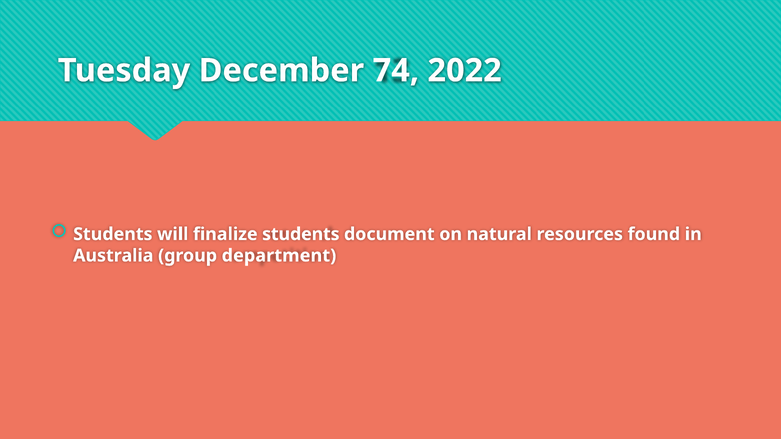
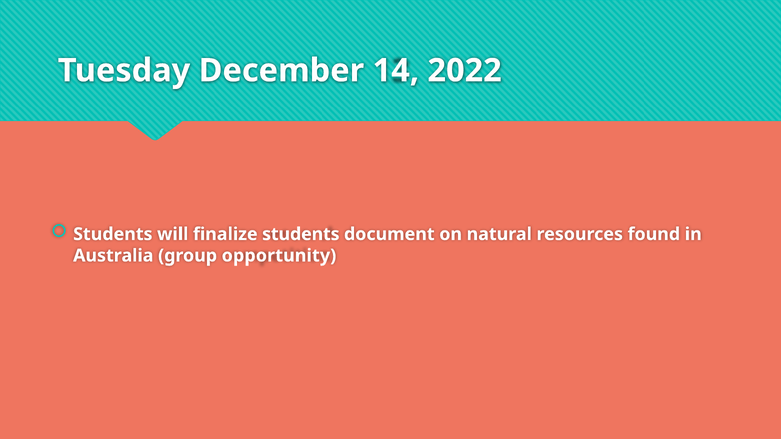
74: 74 -> 14 (396, 71)
department: department -> opportunity (279, 256)
